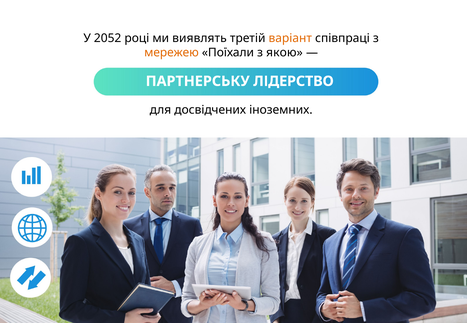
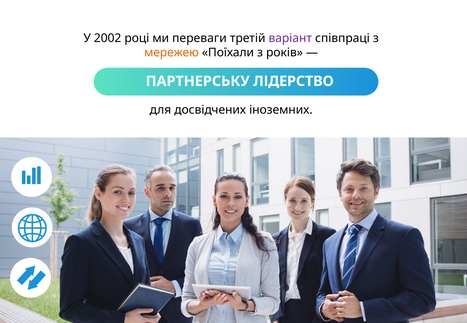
2052: 2052 -> 2002 (108, 38)
виявлять: виявлять -> переваги (199, 38)
варіант colour: orange -> purple (290, 38)
якою: якою -> років (284, 53)
